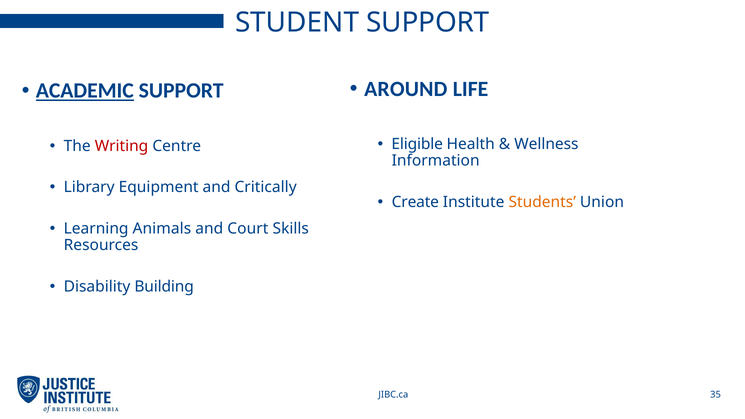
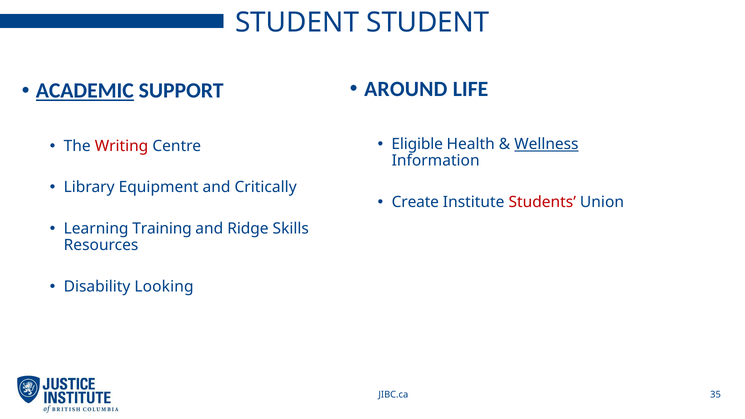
STUDENT SUPPORT: SUPPORT -> STUDENT (428, 22)
Wellness underline: none -> present (546, 144)
Students colour: orange -> red (542, 202)
Animals: Animals -> Training (162, 229)
Court: Court -> Ridge (248, 229)
Building: Building -> Looking (164, 287)
